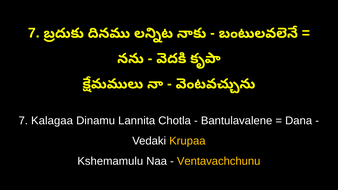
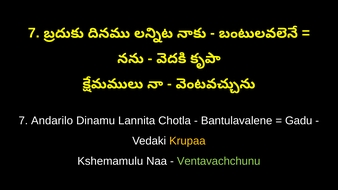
Kalagaa: Kalagaa -> Andarilo (52, 121)
Dana: Dana -> Gadu (299, 121)
Ventavachchunu colour: yellow -> light green (219, 161)
